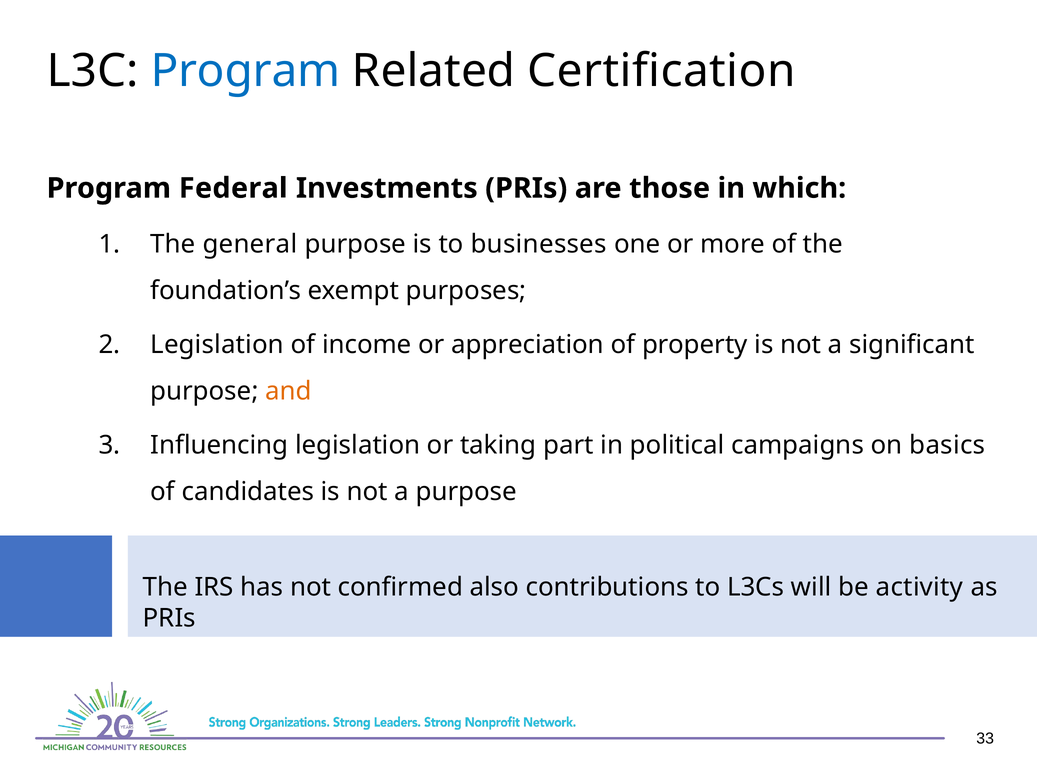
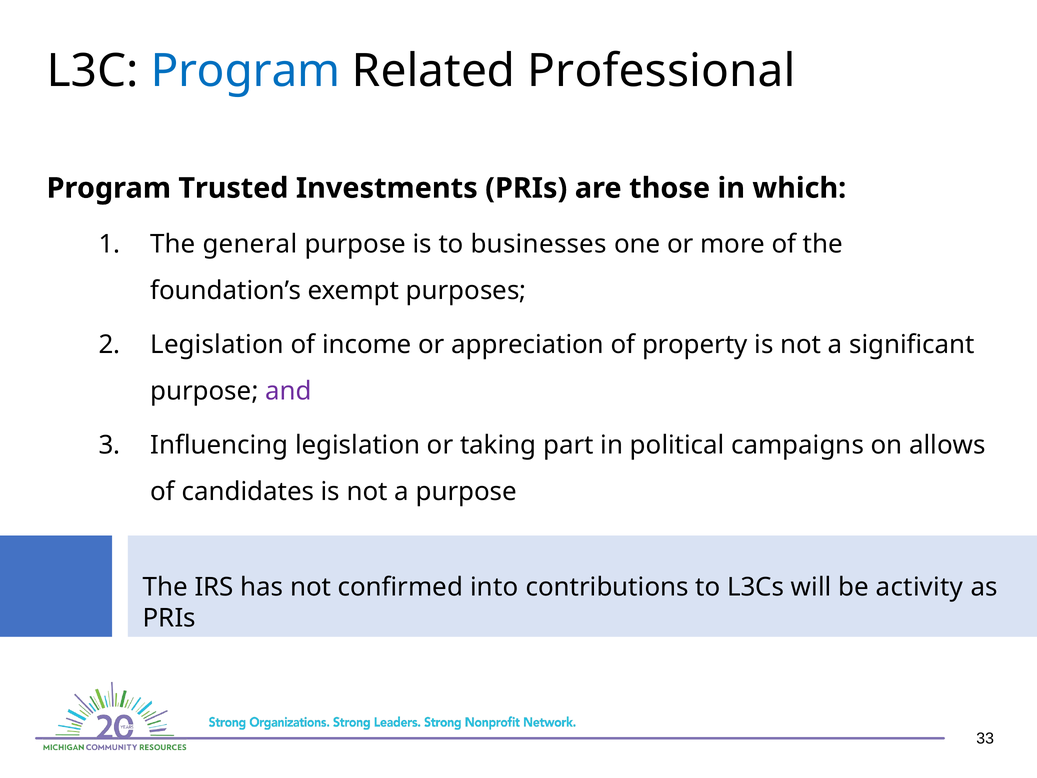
Certification: Certification -> Professional (662, 71)
Federal: Federal -> Trusted (233, 188)
and colour: orange -> purple (288, 391)
basics: basics -> allows (947, 445)
also: also -> into (494, 587)
